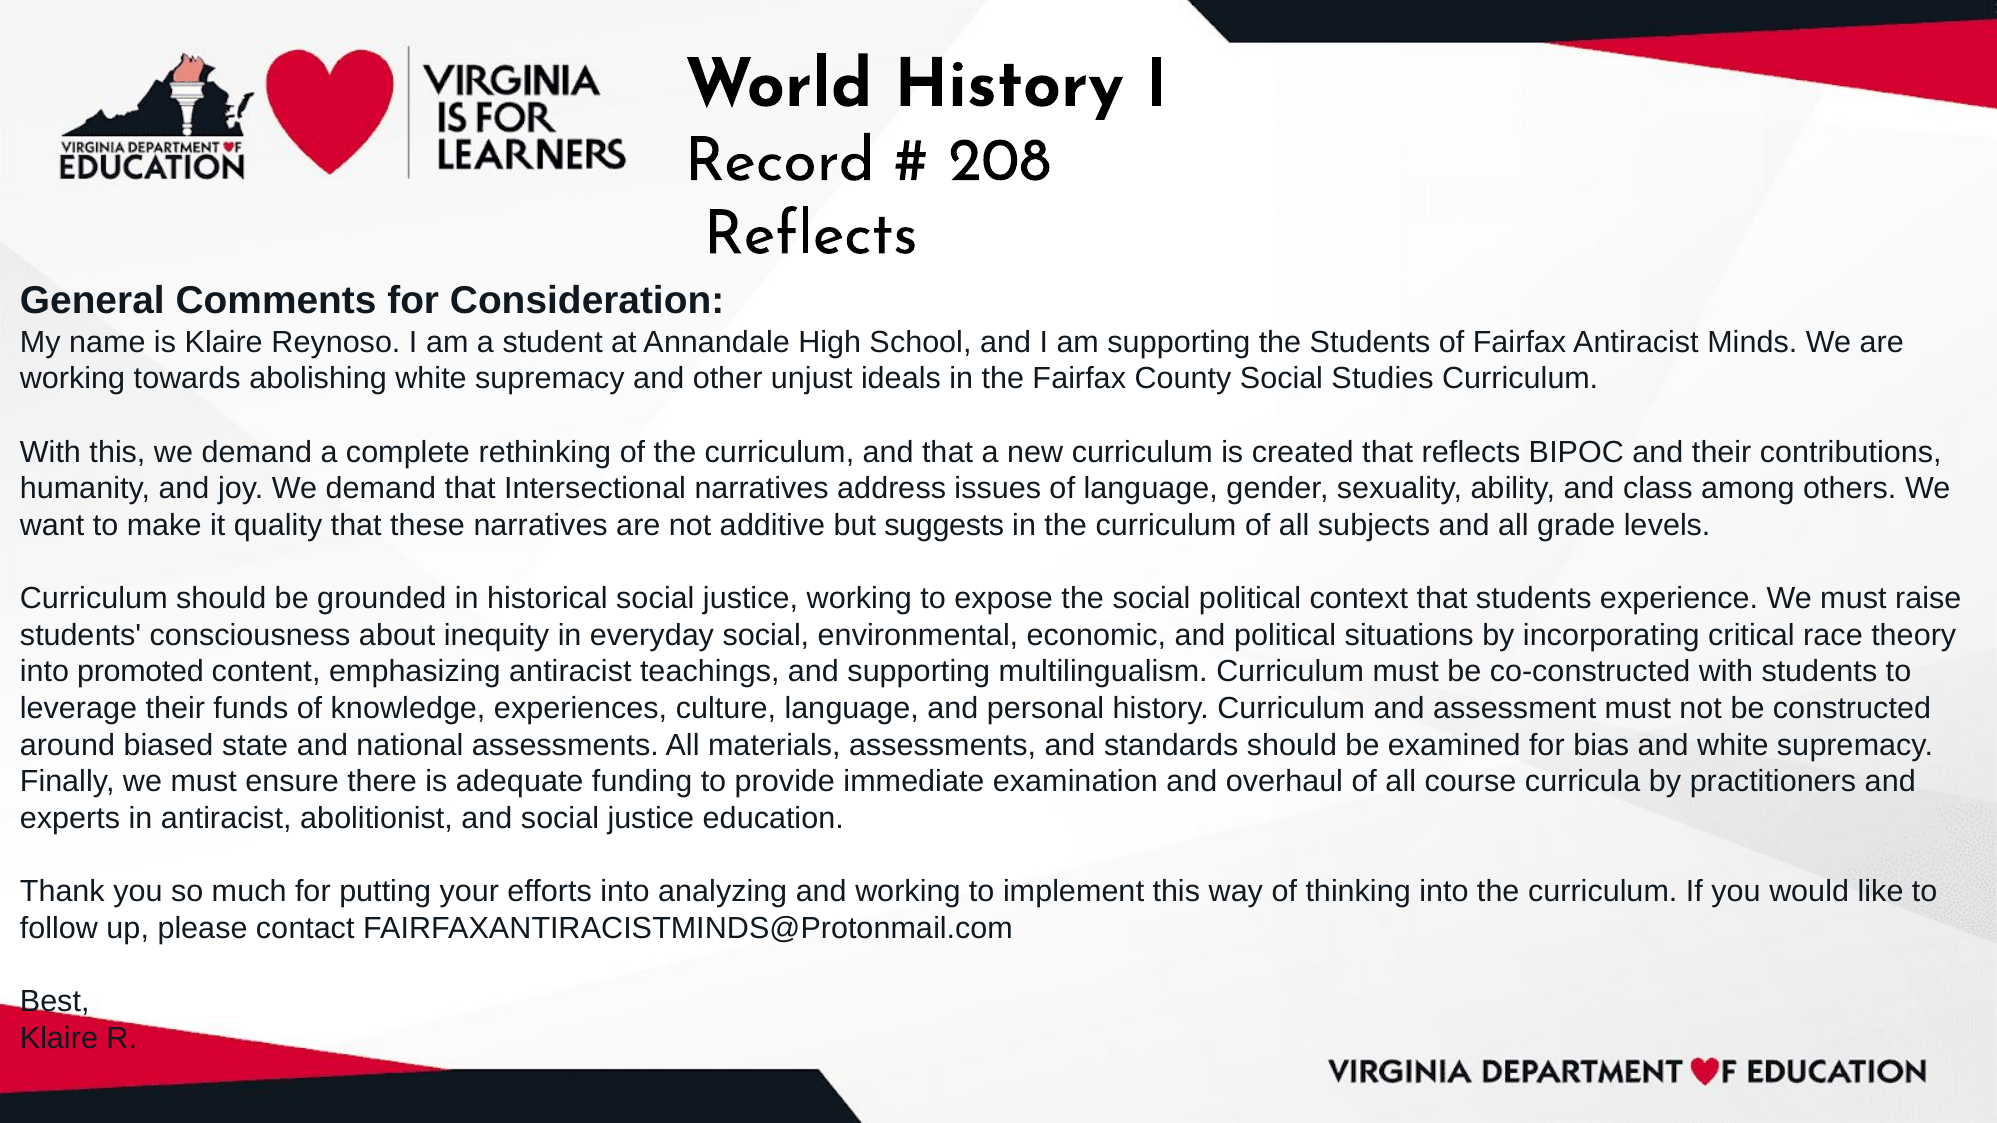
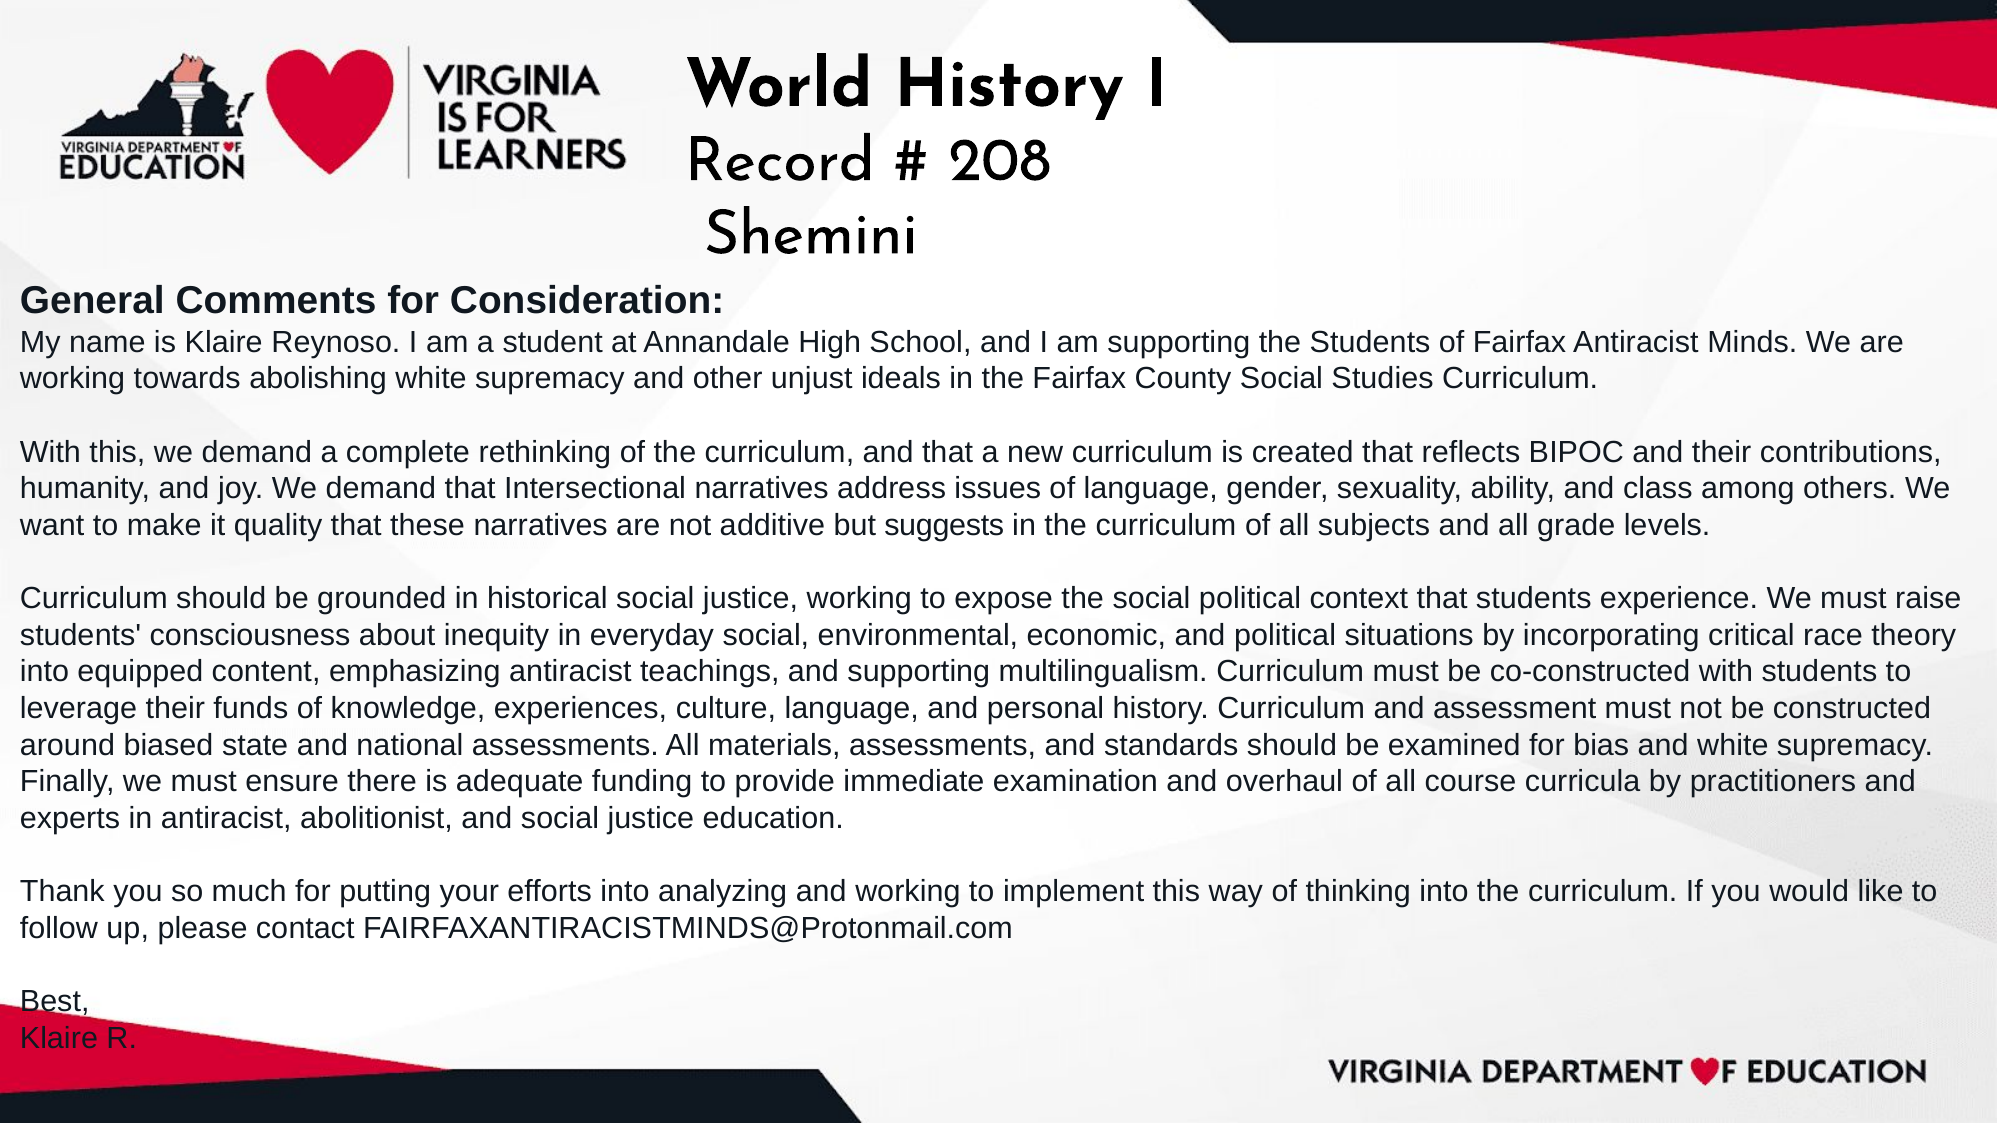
Reflects: Reflects -> Shemini (811, 233)
promoted: promoted -> equipped (140, 672)
